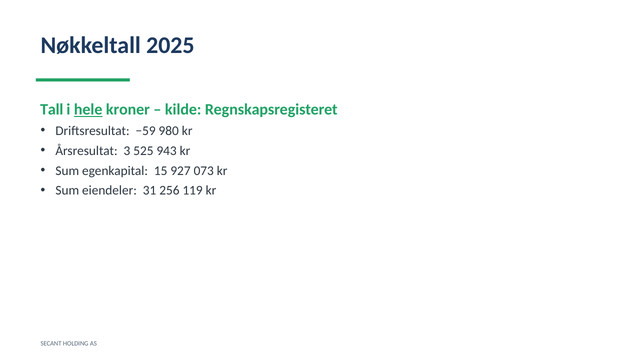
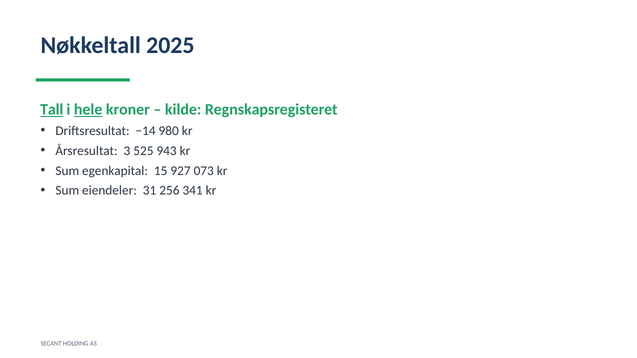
Tall underline: none -> present (52, 110)
−59: −59 -> −14 (146, 131)
119: 119 -> 341 (193, 191)
